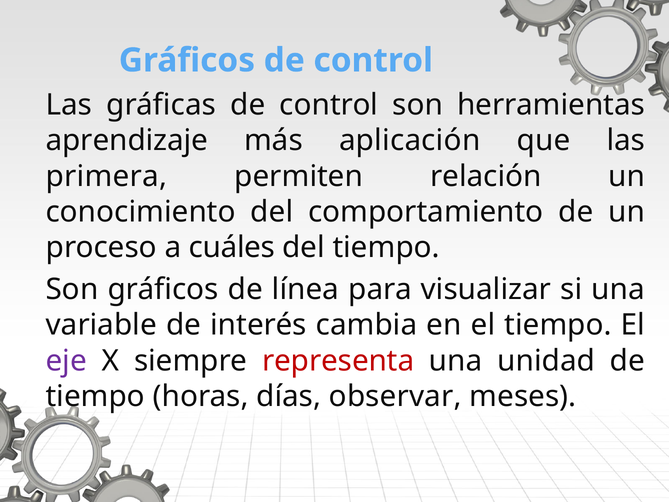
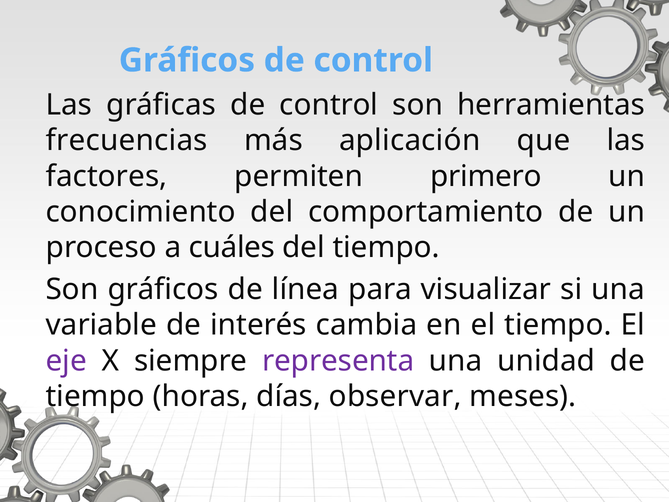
aprendizaje: aprendizaje -> frecuencias (127, 140)
primera: primera -> factores (107, 176)
relación: relación -> primero (486, 176)
representa colour: red -> purple (338, 361)
